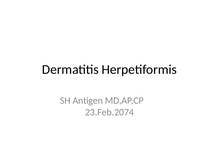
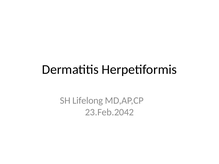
Antigen: Antigen -> Lifelong (88, 101)
23.Feb.2074: 23.Feb.2074 -> 23.Feb.2042 (109, 112)
